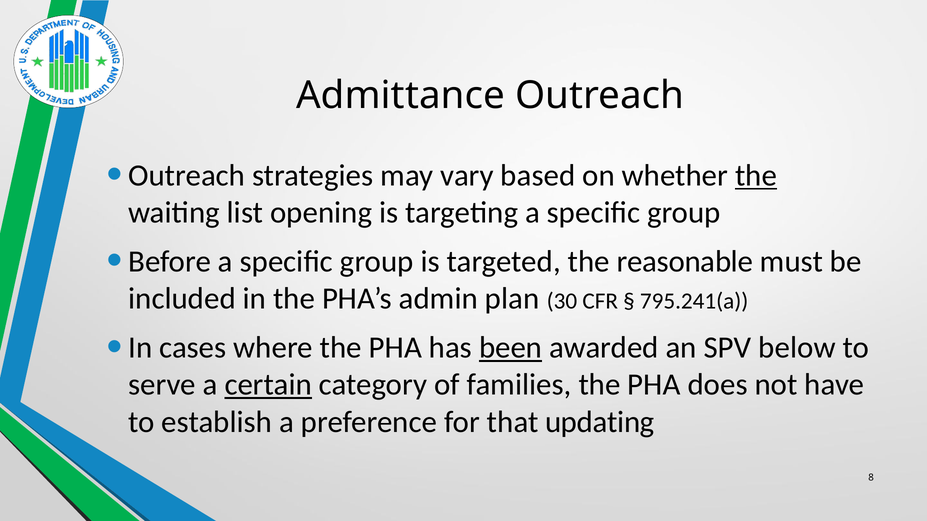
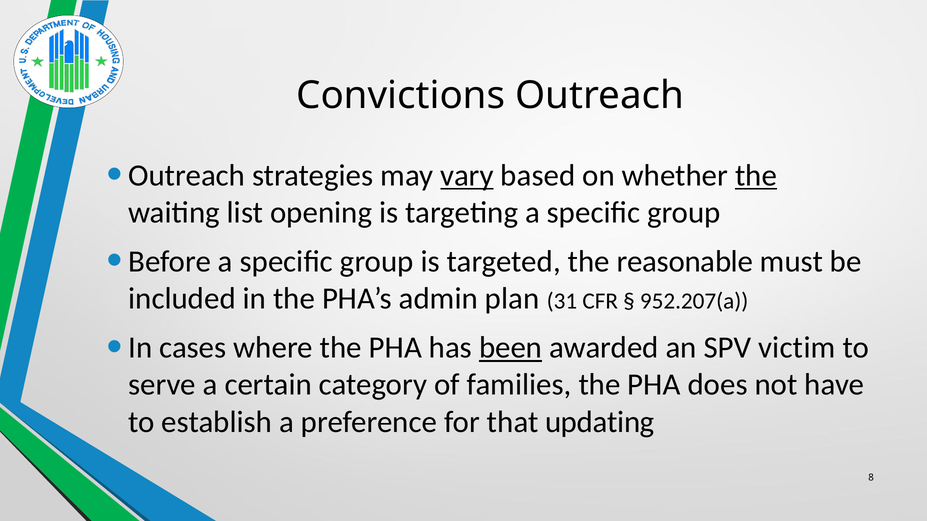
Admittance: Admittance -> Convictions (401, 96)
vary underline: none -> present (467, 176)
30: 30 -> 31 (562, 301)
795.241(a: 795.241(a -> 952.207(a (694, 301)
below: below -> victim (797, 348)
certain underline: present -> none (268, 385)
